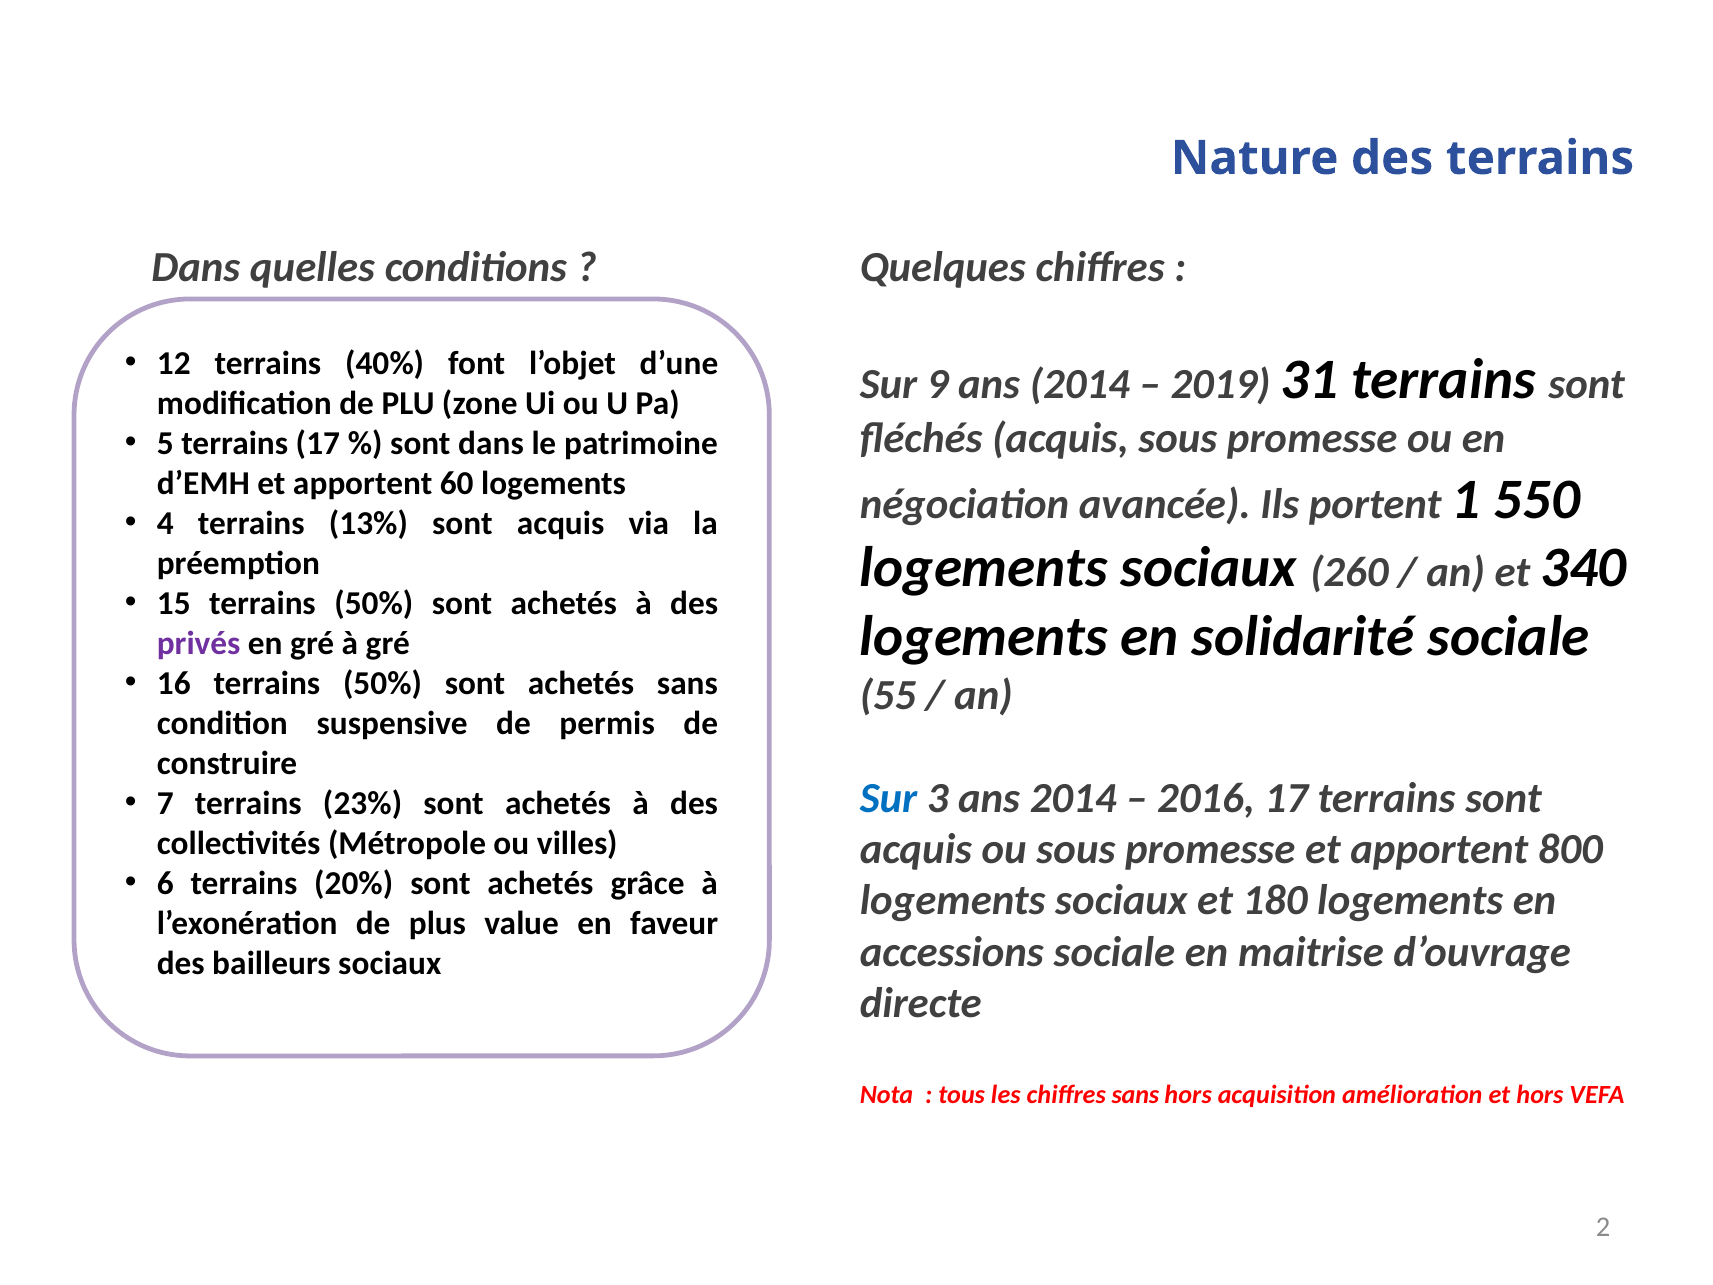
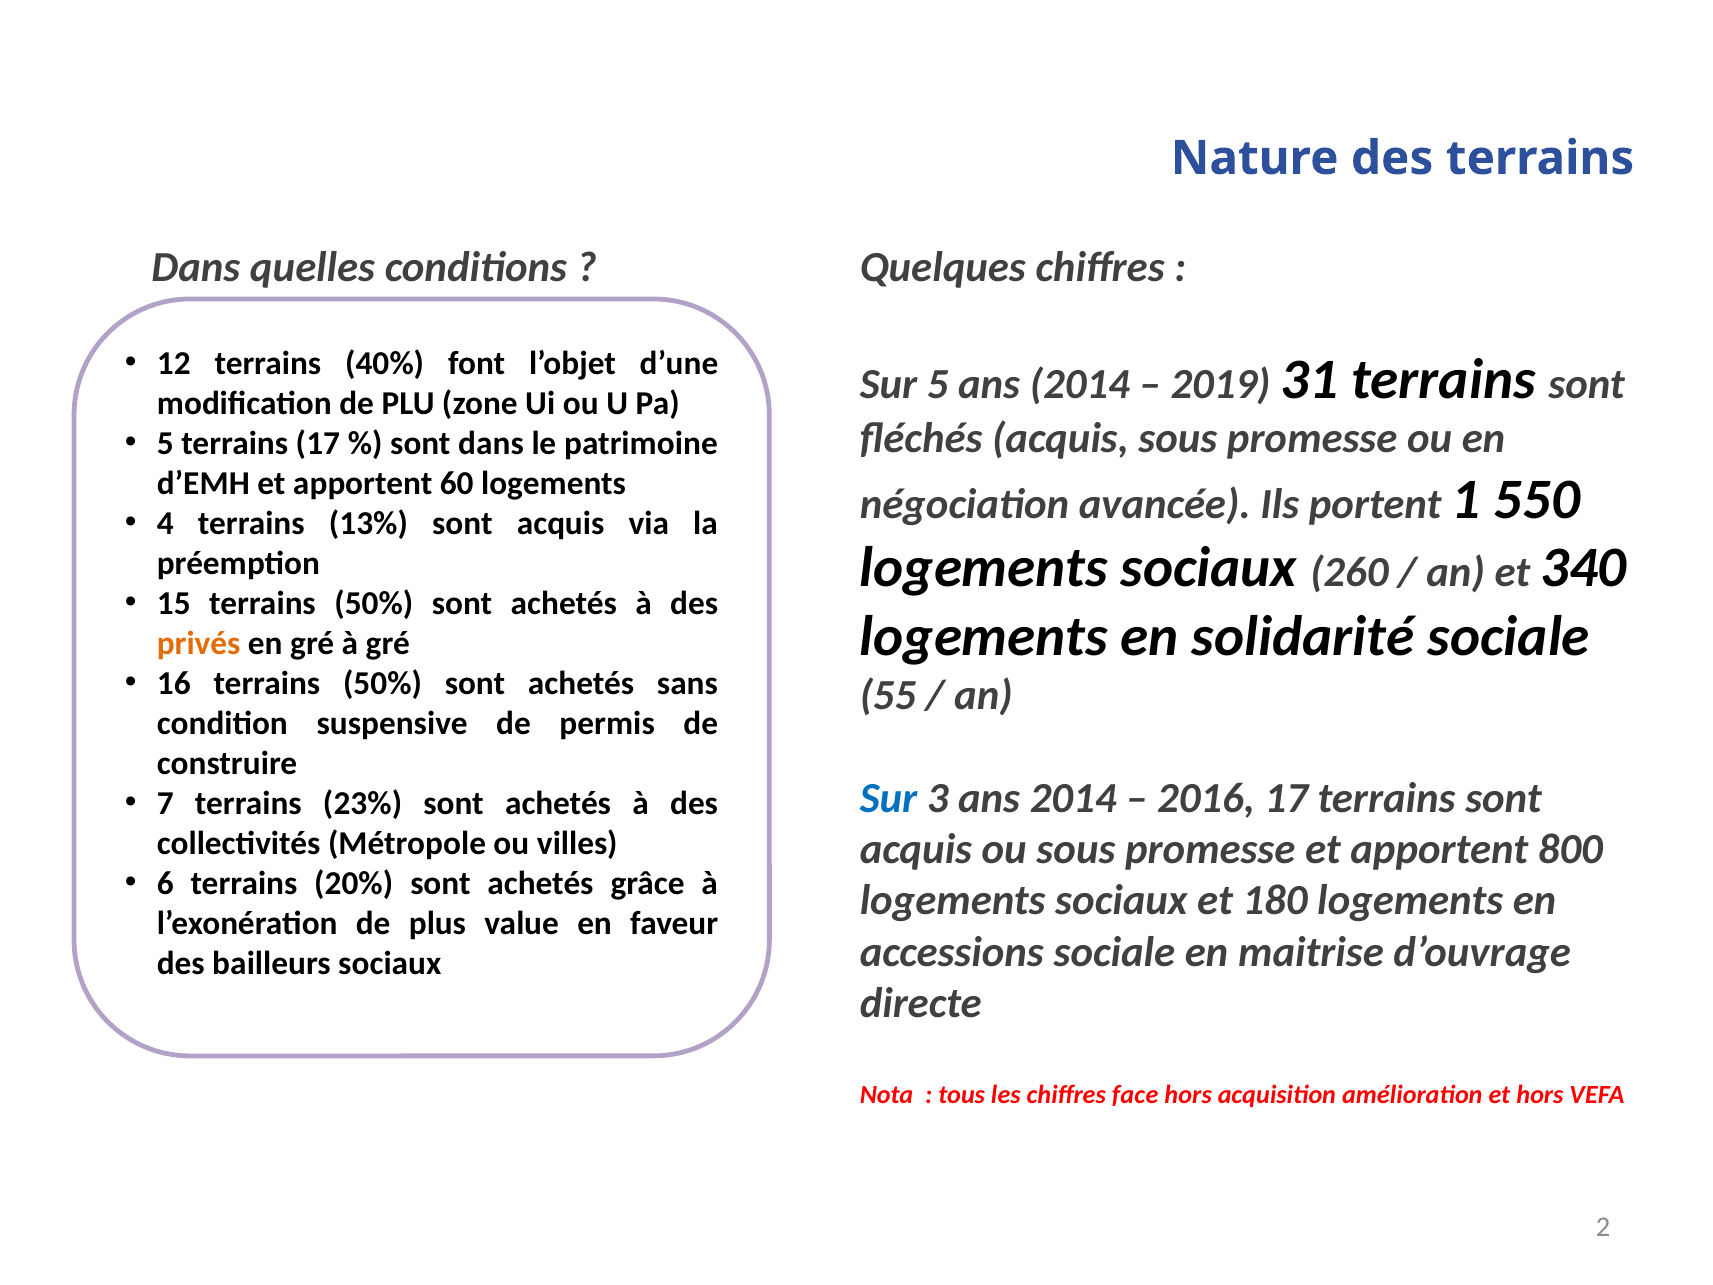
Sur 9: 9 -> 5 (938, 384)
privés colour: purple -> orange (199, 644)
chiffres sans: sans -> face (1135, 1095)
